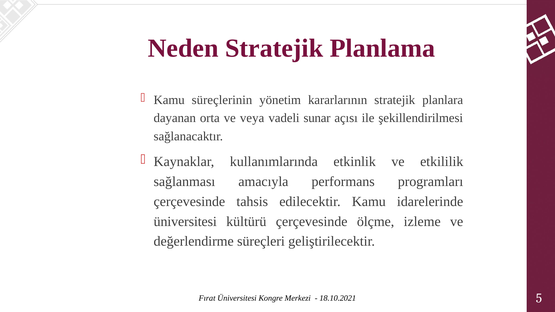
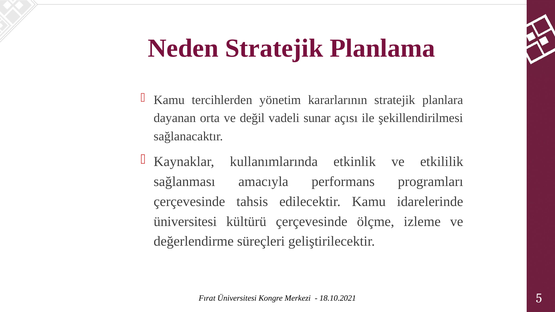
süreçlerinin: süreçlerinin -> tercihlerden (222, 100)
veya: veya -> değil (252, 118)
